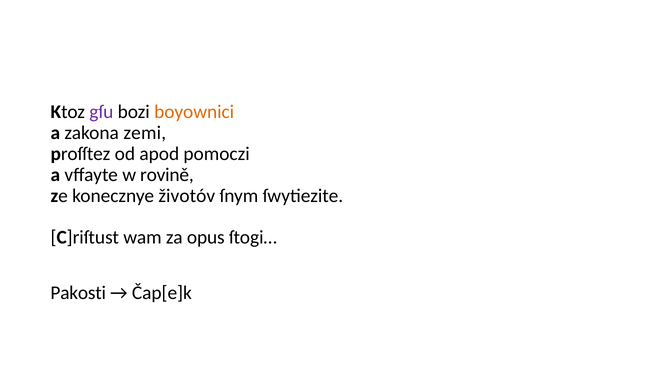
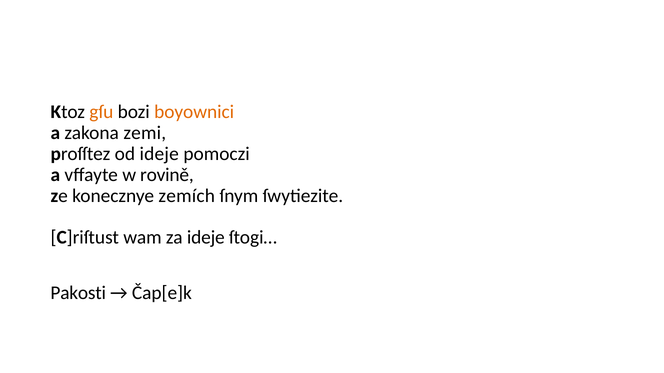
gſu colour: purple -> orange (101, 112)
od apod: apod -> ideje (159, 154)
životóv: životóv -> zemích (187, 196)
za opus: opus -> ideje (206, 238)
